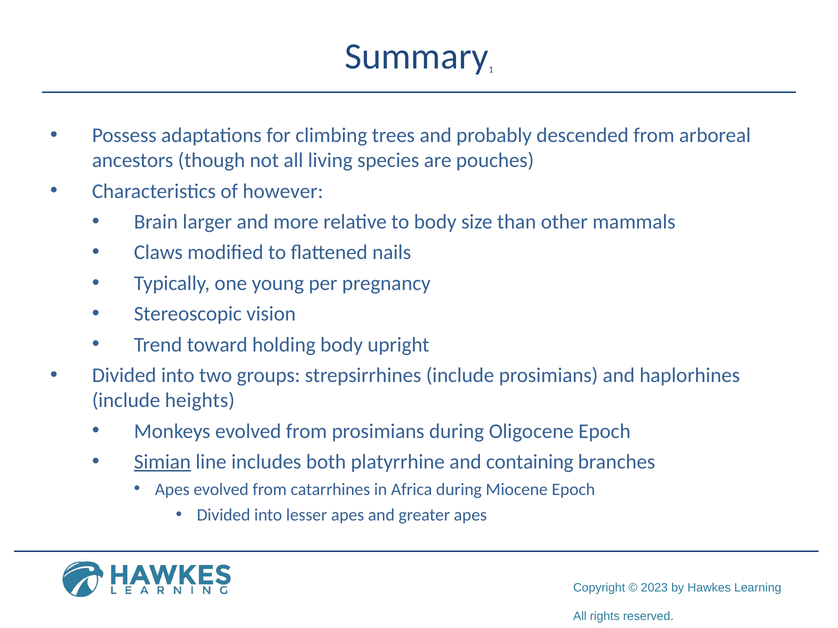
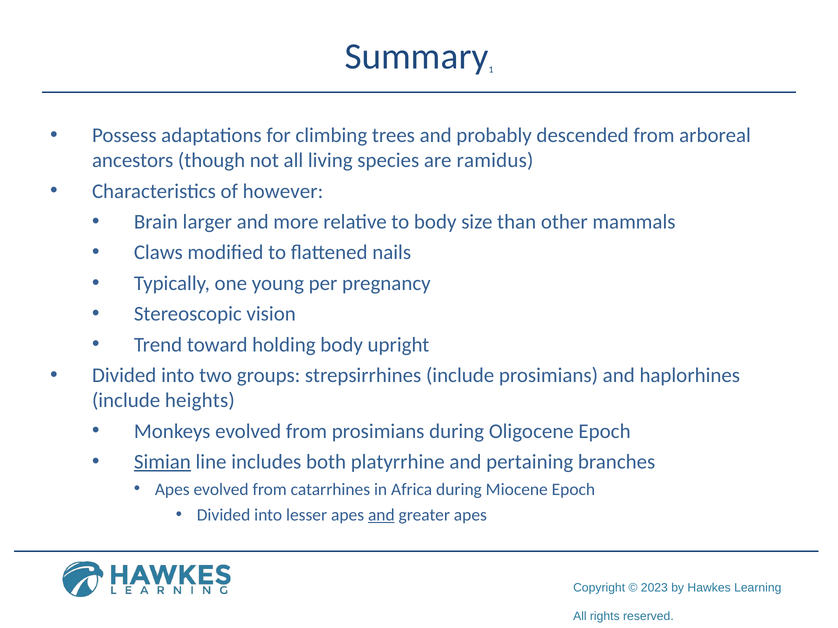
pouches: pouches -> ramidus (495, 161)
containing: containing -> pertaining (530, 462)
and underline: none -> present (381, 515)
